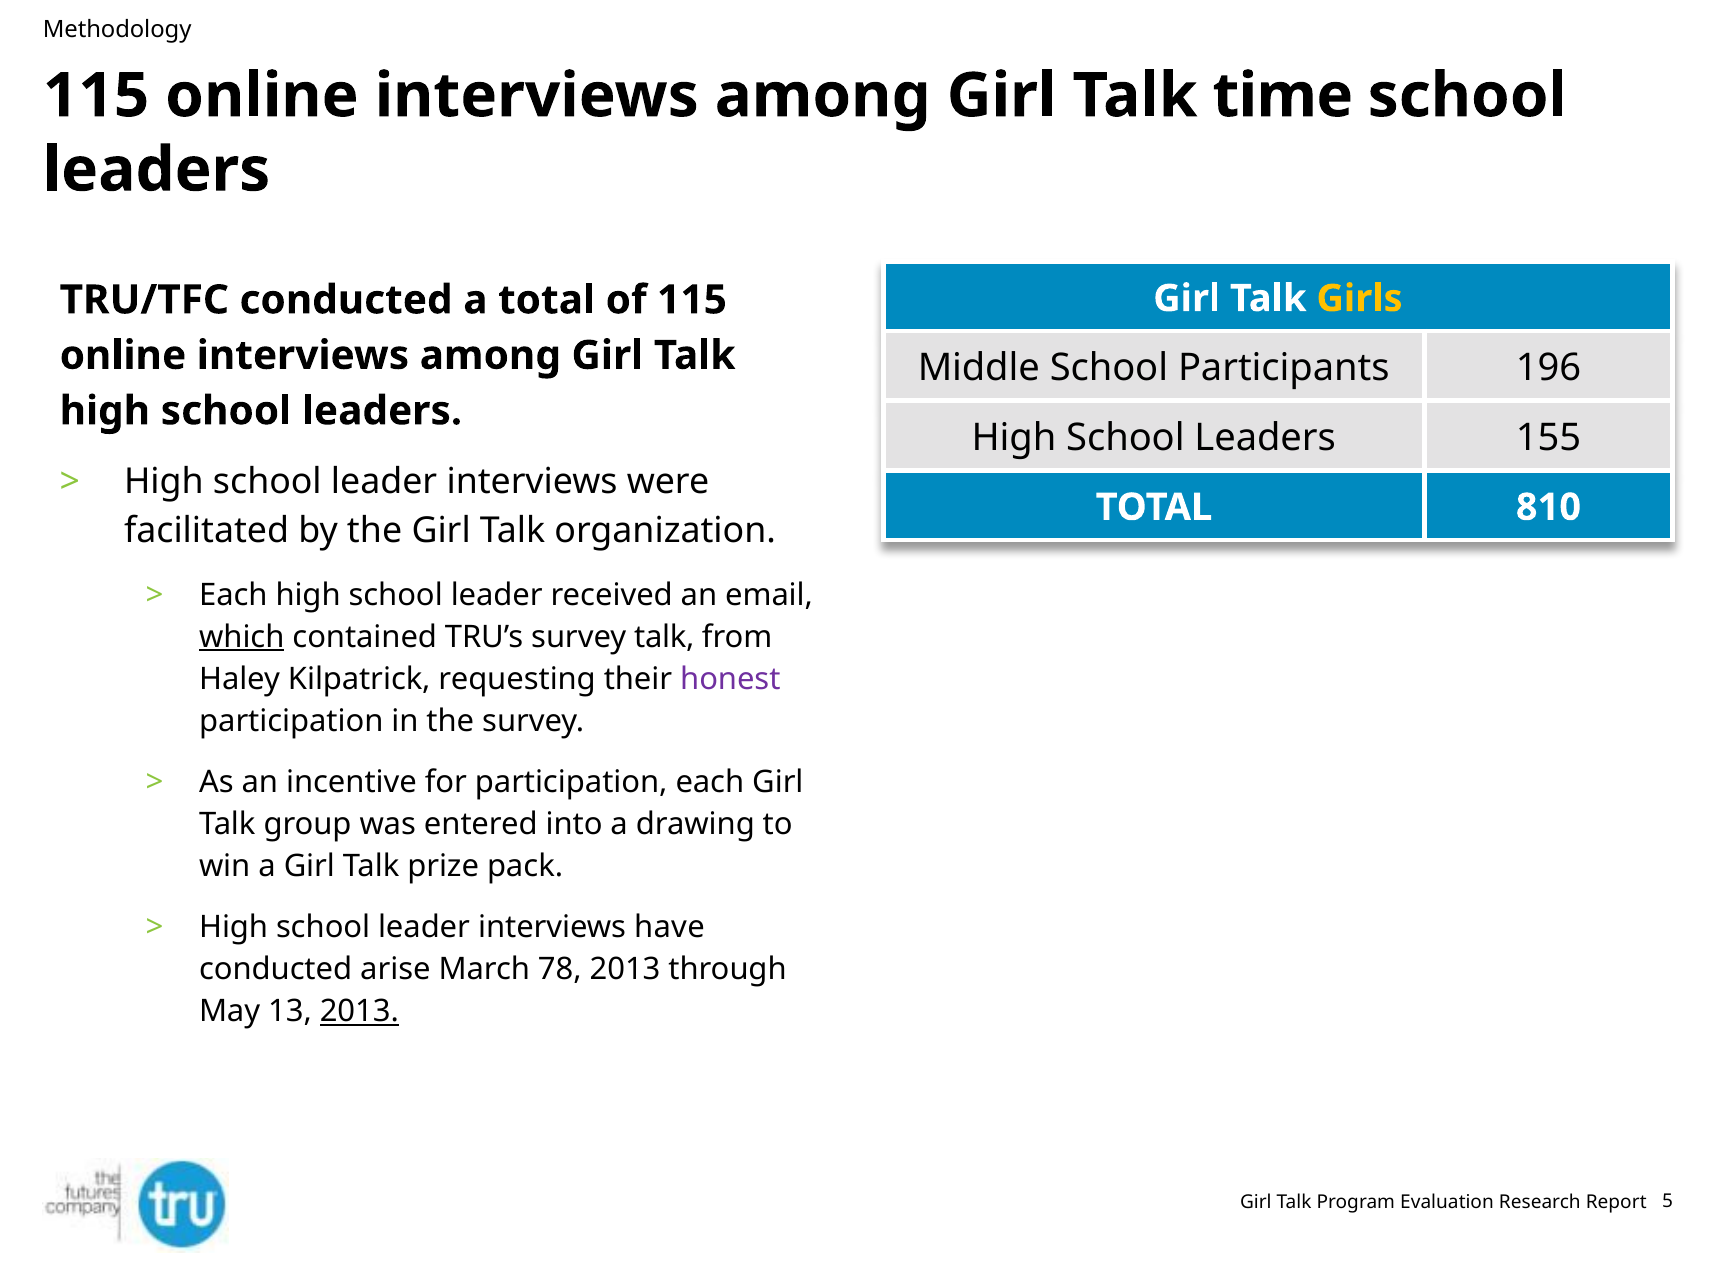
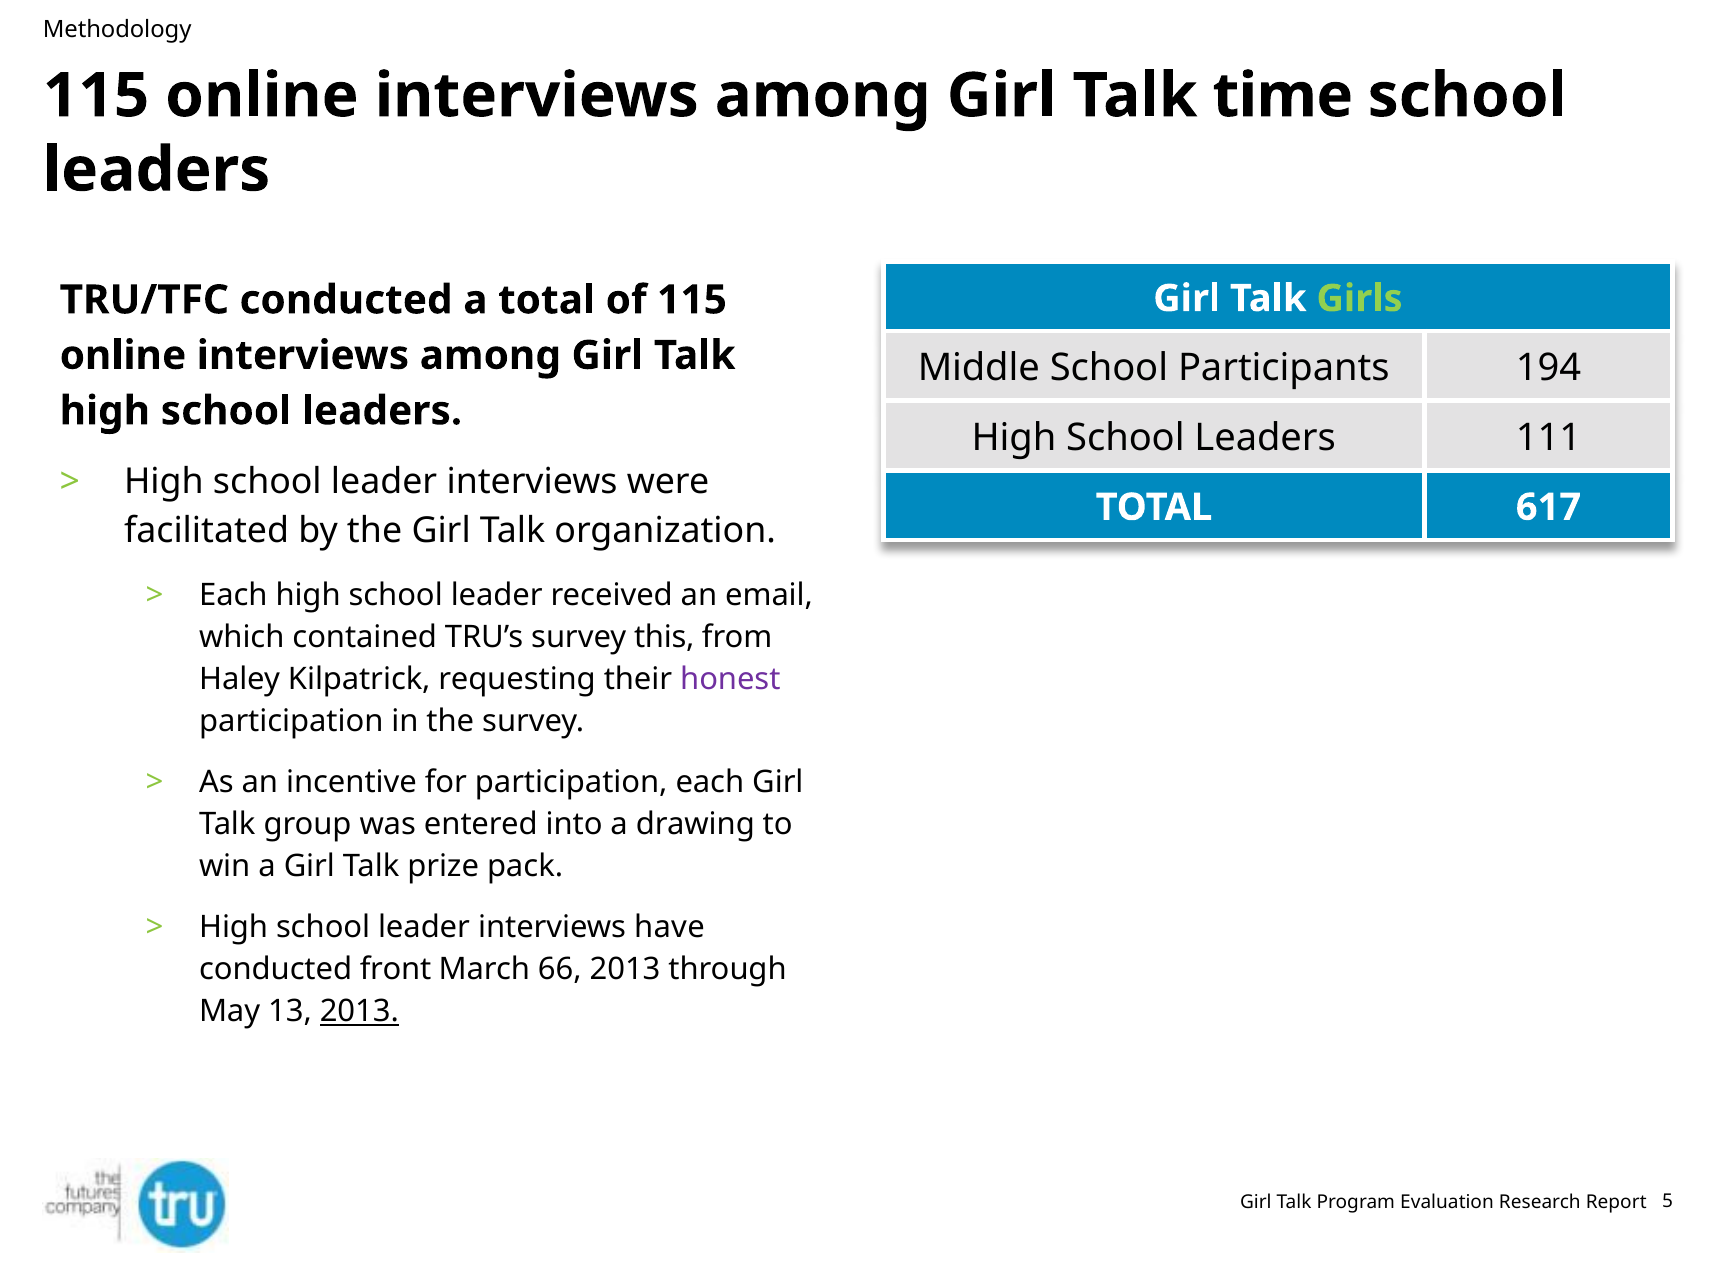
Girls colour: yellow -> light green (1359, 299)
196: 196 -> 194 (1548, 368)
155: 155 -> 111 (1548, 438)
810: 810 -> 617 (1548, 507)
which underline: present -> none (242, 637)
survey talk: talk -> this (664, 637)
arise: arise -> front (396, 969)
78: 78 -> 66 (560, 969)
